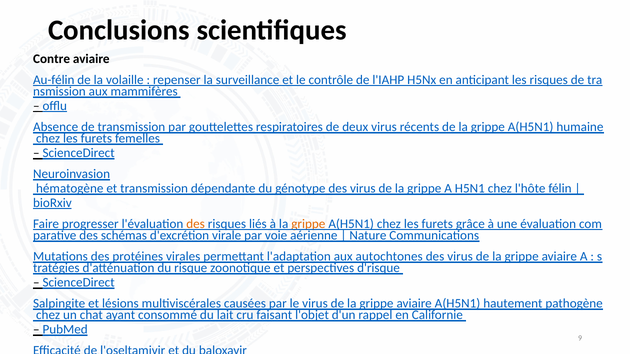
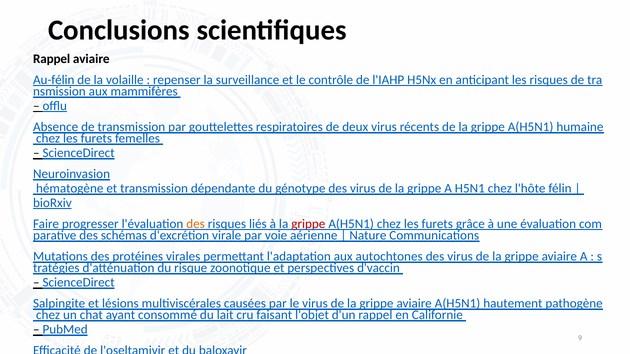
Contre: Contre -> Rappel (52, 59)
grippe colour: orange -> red (308, 224)
d'risque: d'risque -> d'vaccin (378, 268)
